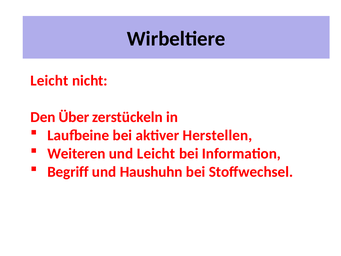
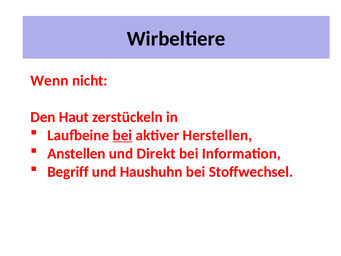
Leicht: Leicht -> Wenn (49, 81)
Über: Über -> Haut (74, 117)
bei underline: none -> present (122, 135)
Weiteren: Weiteren -> Anstellen (76, 153)
und Leicht: Leicht -> Direkt (156, 153)
